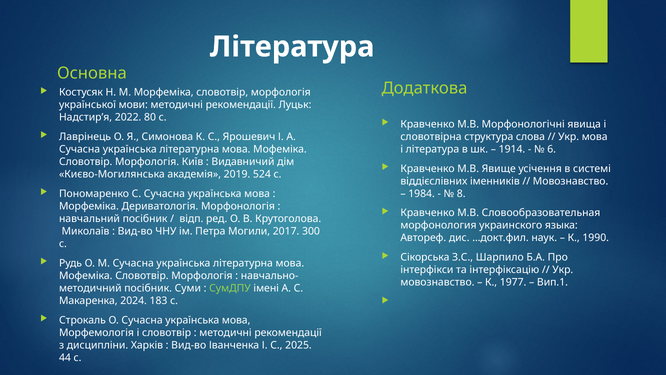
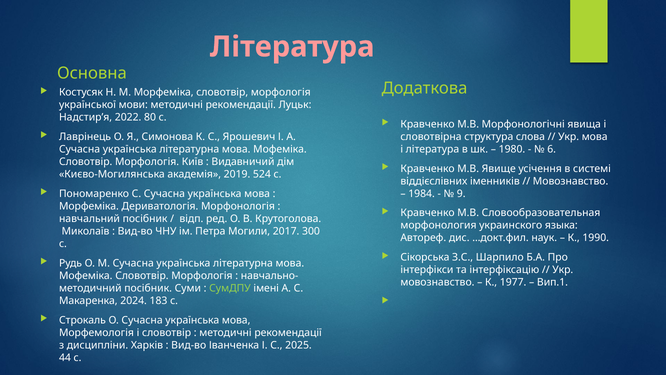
Література colour: white -> pink (292, 47)
1914: 1914 -> 1980 (512, 149)
8: 8 -> 9 (461, 193)
